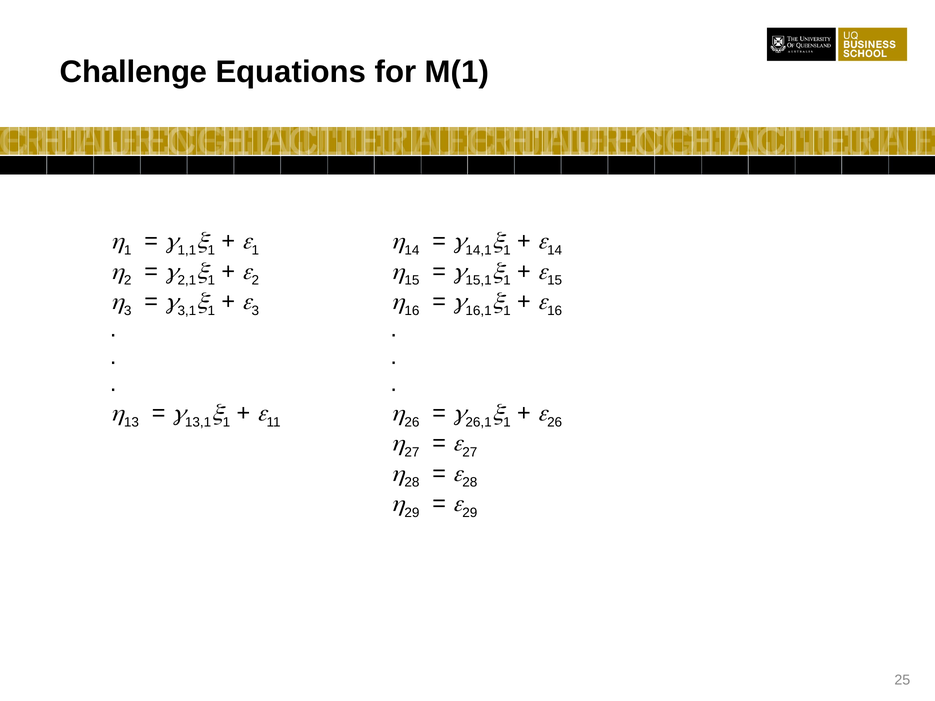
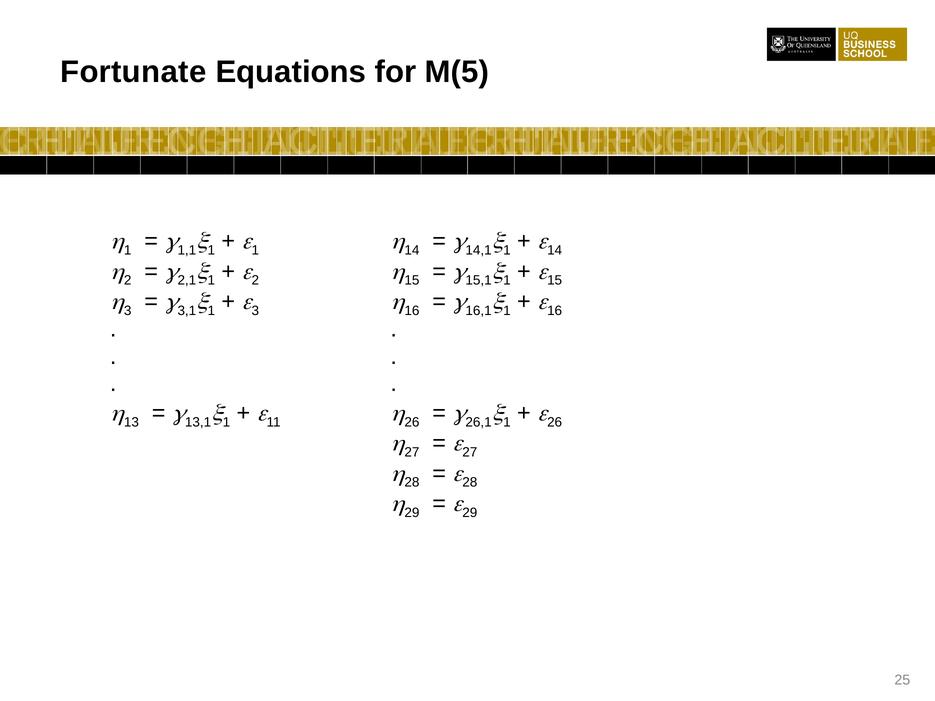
Challenge: Challenge -> Fortunate (133, 72)
M(1: M(1 -> M(5 (457, 72)
